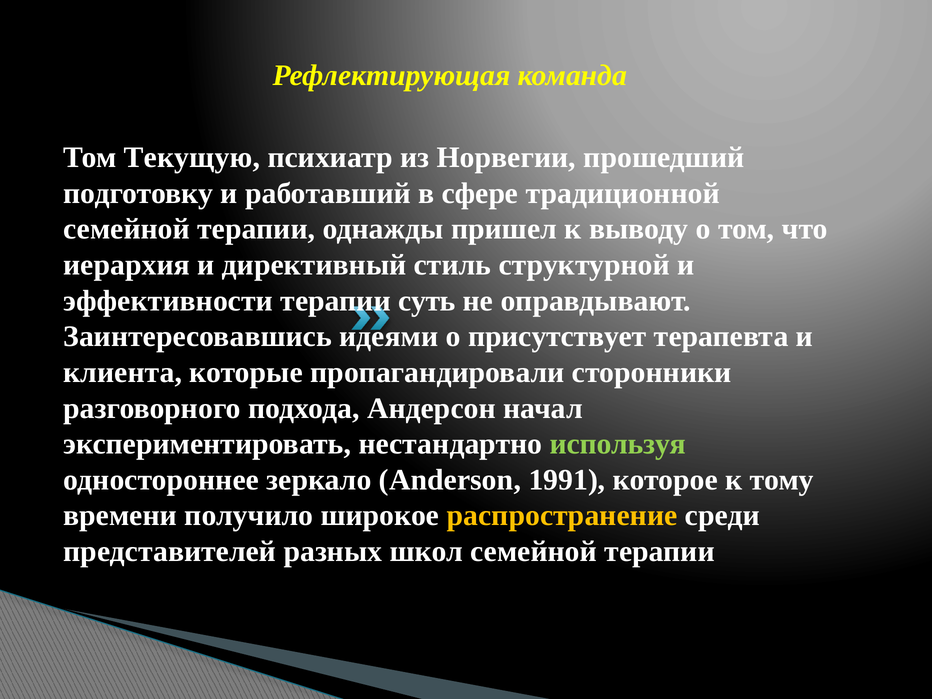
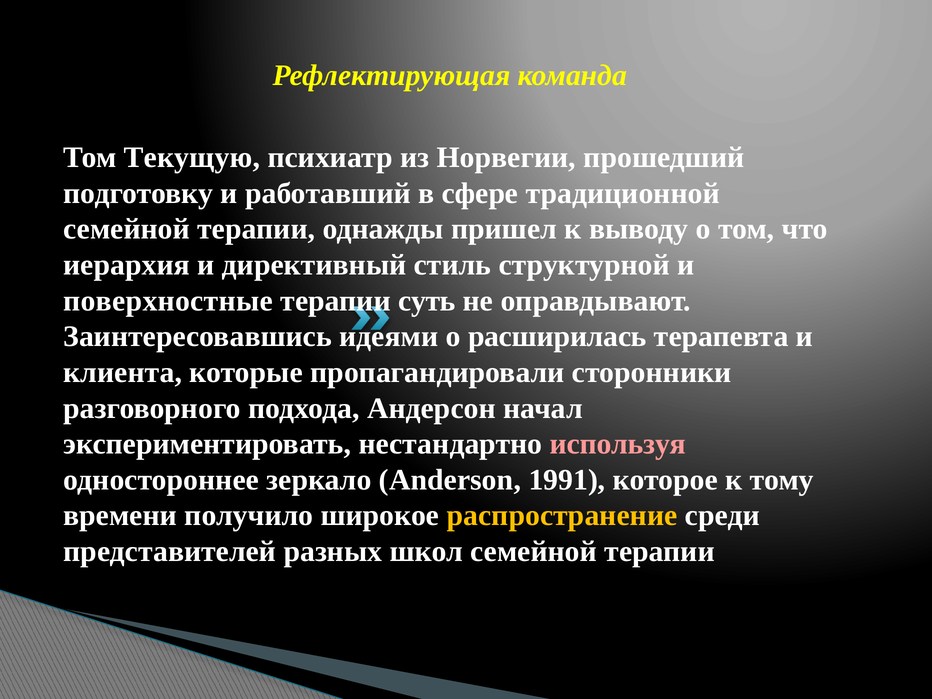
эффективности: эффективности -> поверхностные (168, 301)
присутствует: присутствует -> расширилась (557, 337)
используя colour: light green -> pink (618, 444)
